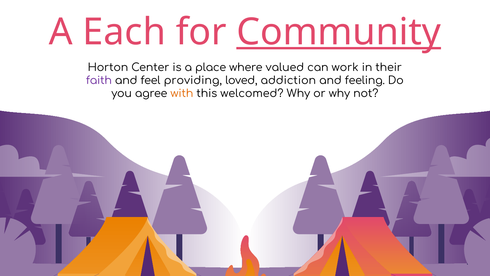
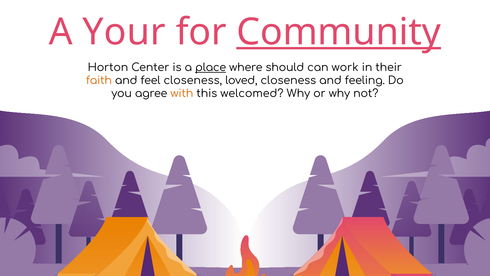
Each: Each -> Your (124, 32)
place underline: none -> present (211, 67)
valued: valued -> should (285, 67)
faith colour: purple -> orange (99, 80)
feel providing: providing -> closeness (193, 80)
loved addiction: addiction -> closeness (288, 80)
